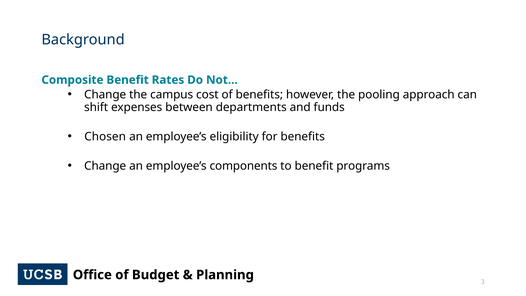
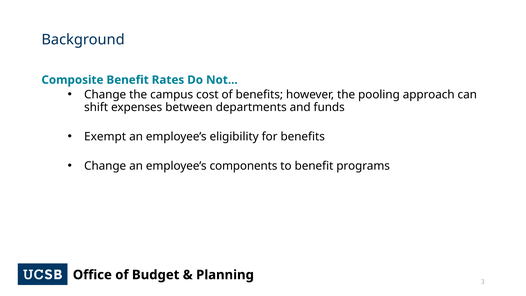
Chosen: Chosen -> Exempt (105, 136)
